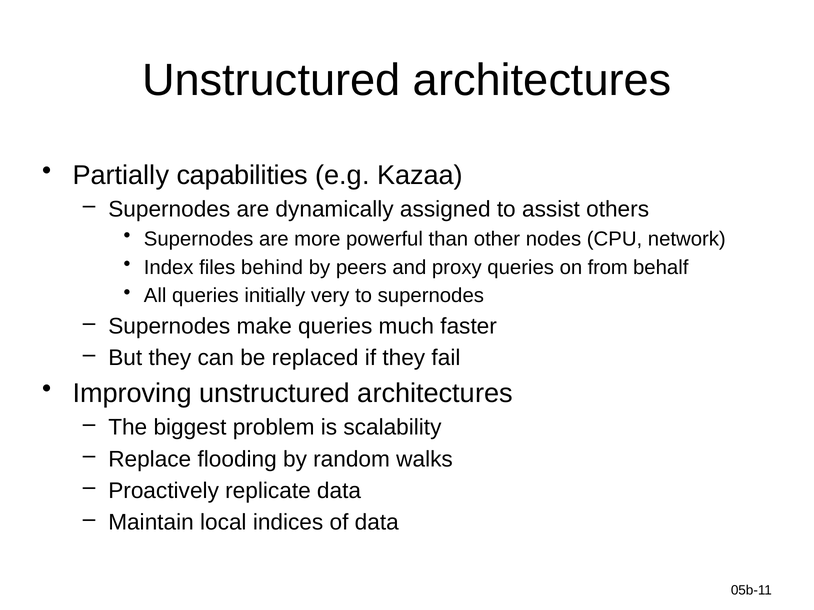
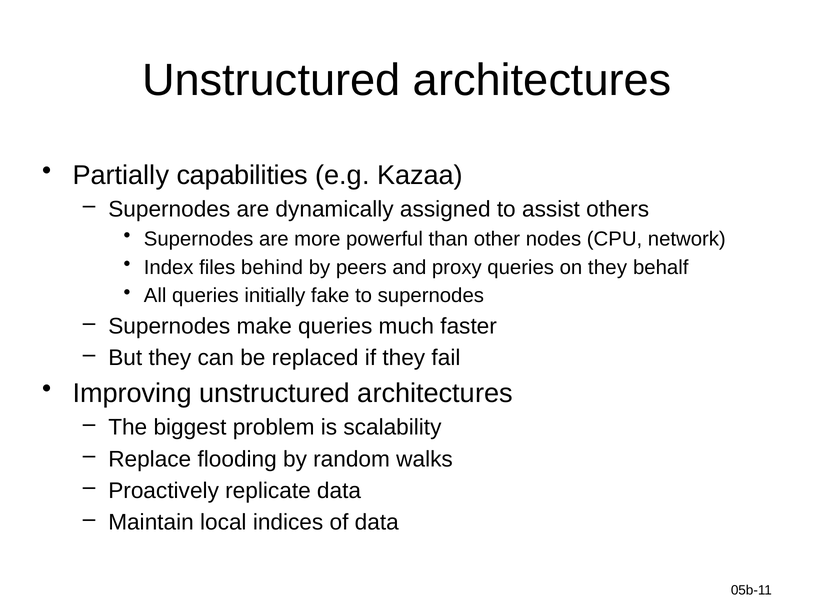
on from: from -> they (608, 268)
very: very -> fake (330, 296)
